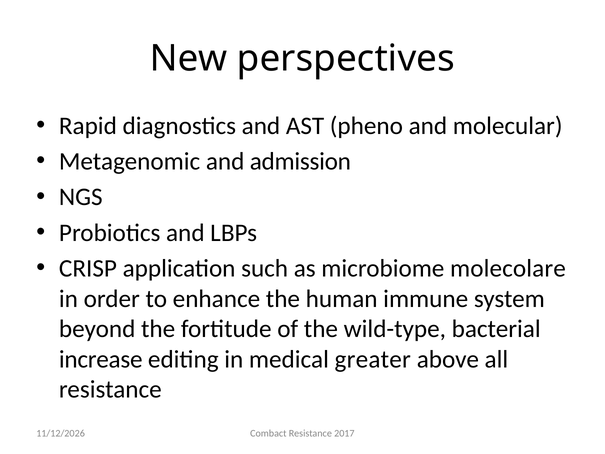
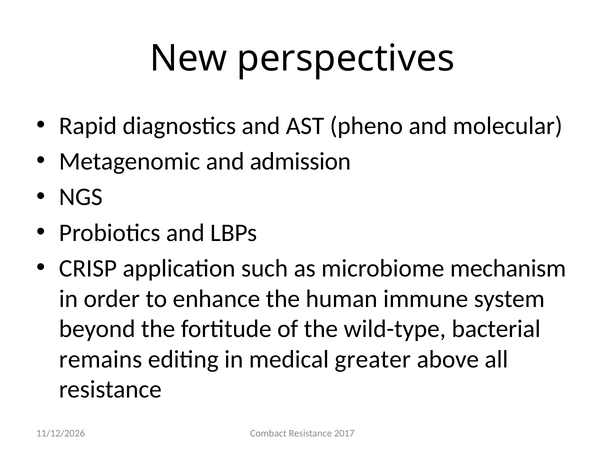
molecolare: molecolare -> mechanism (508, 268)
increase: increase -> remains (101, 359)
